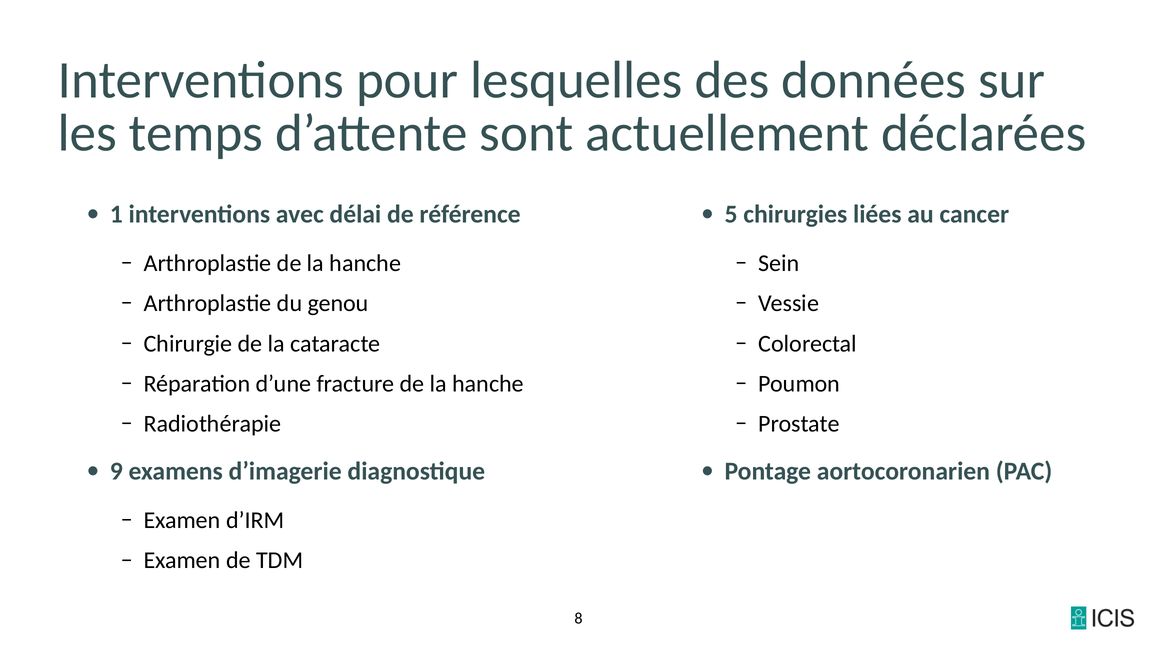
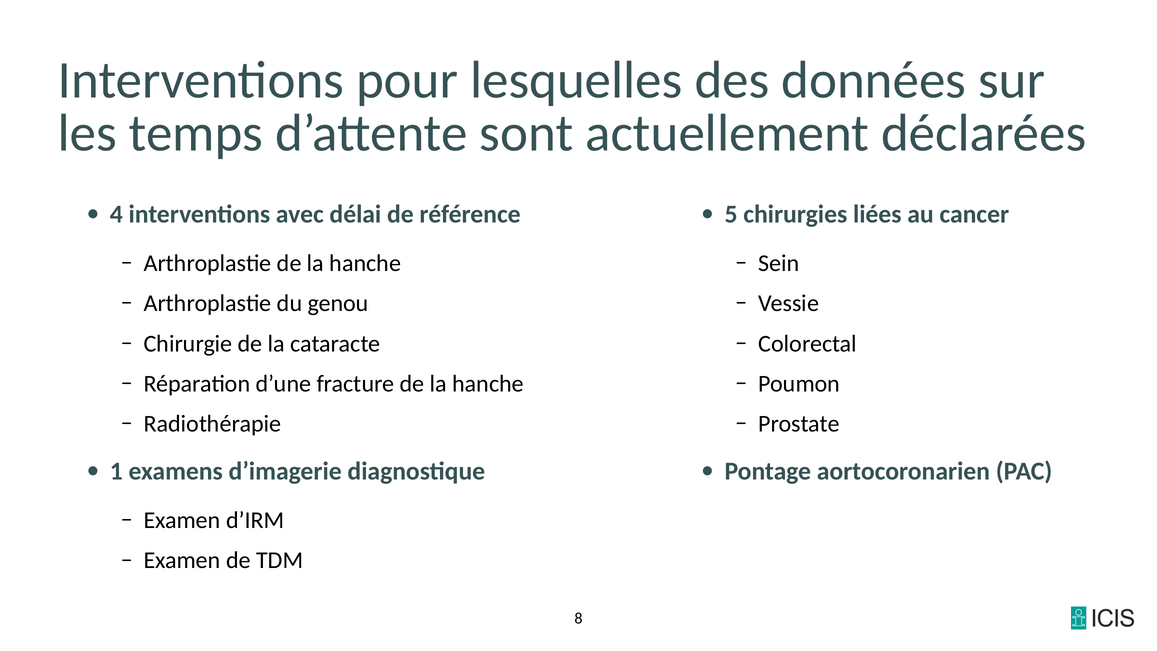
1: 1 -> 4 (116, 214)
9: 9 -> 1 (116, 471)
